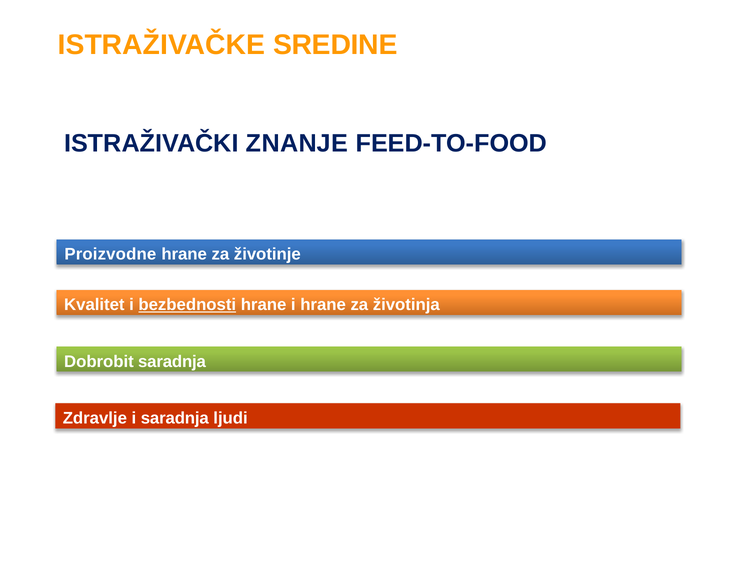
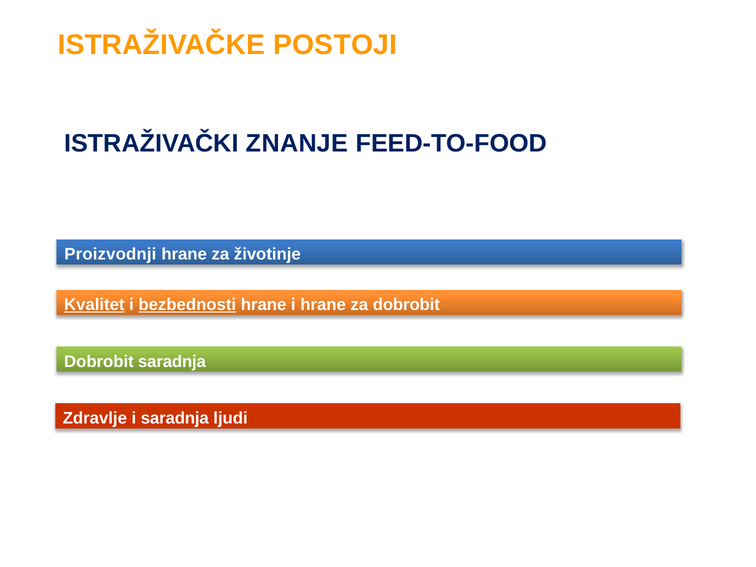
SREDINE: SREDINE -> POSTOJI (335, 45)
Proizvodne: Proizvodne -> Proizvodnji (110, 254)
Kvаlitet underline: none -> present (94, 305)
za životinjа: životinjа -> dobrobit (406, 305)
